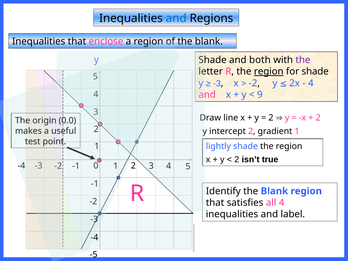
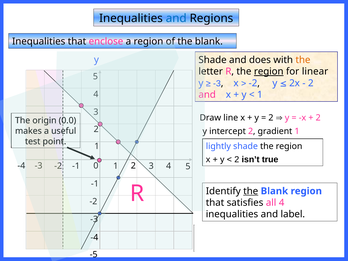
both: both -> does (260, 60)
the colour: purple -> orange (303, 60)
for shade: shade -> linear (315, 72)
4: 4 -> 2 (311, 83)
9: 9 -> 1 (260, 95)
the underline: none -> present (251, 191)
